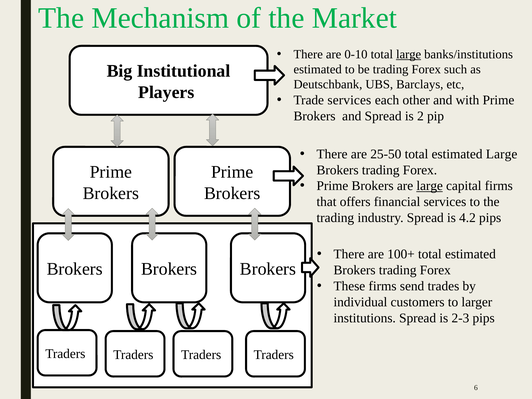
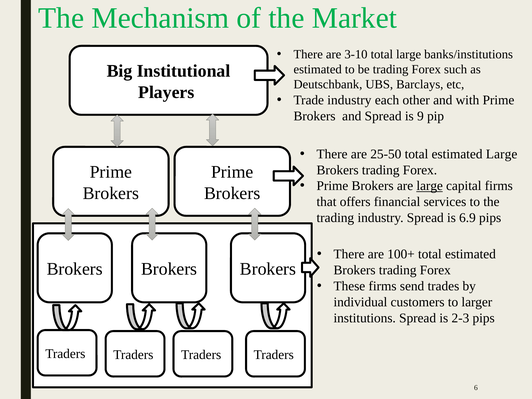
0-10: 0-10 -> 3-10 (356, 54)
large underline: present -> none (409, 54)
Trade services: services -> industry (349, 100)
2: 2 -> 9 (420, 116)
4.2: 4.2 -> 6.9 (467, 218)
